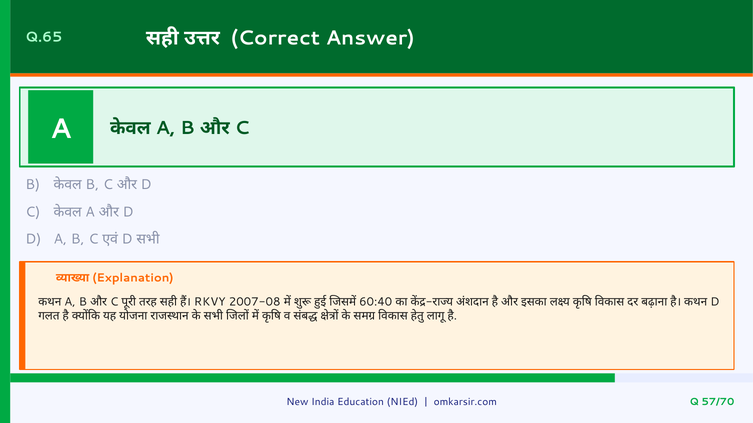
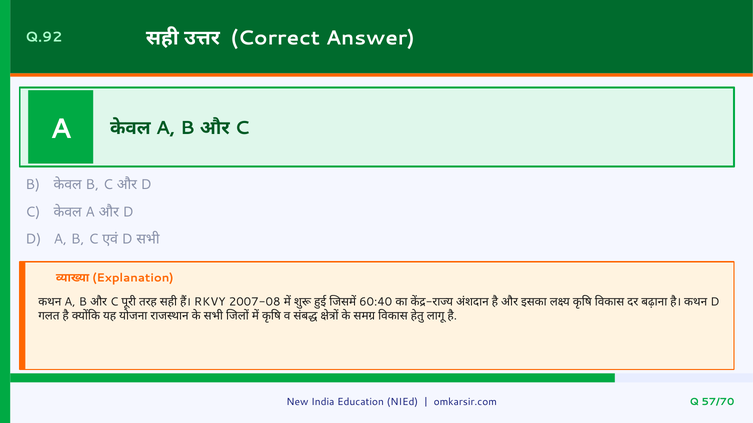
Q.65: Q.65 -> Q.92 (44, 37)
